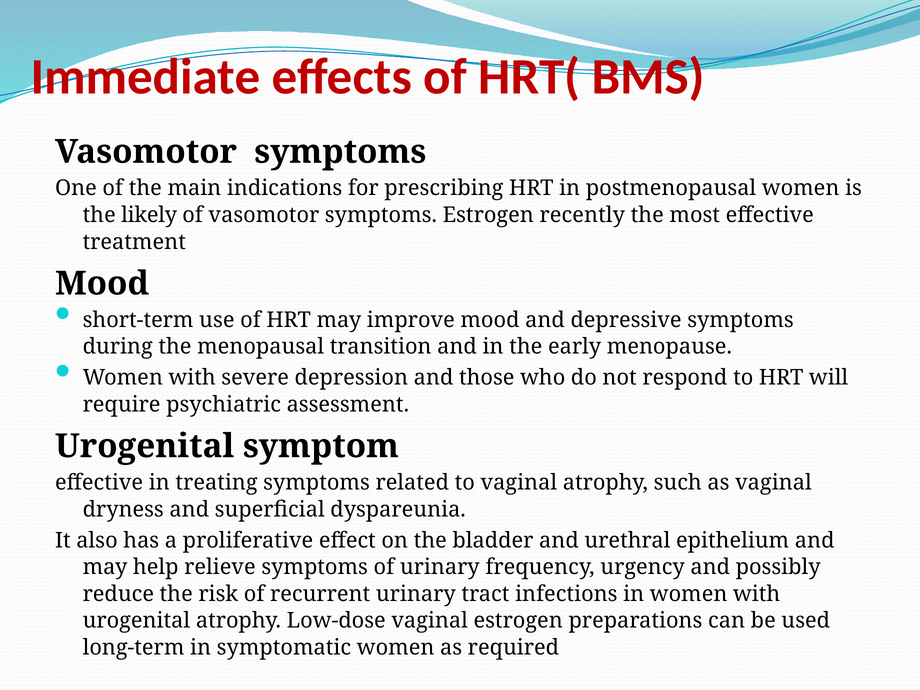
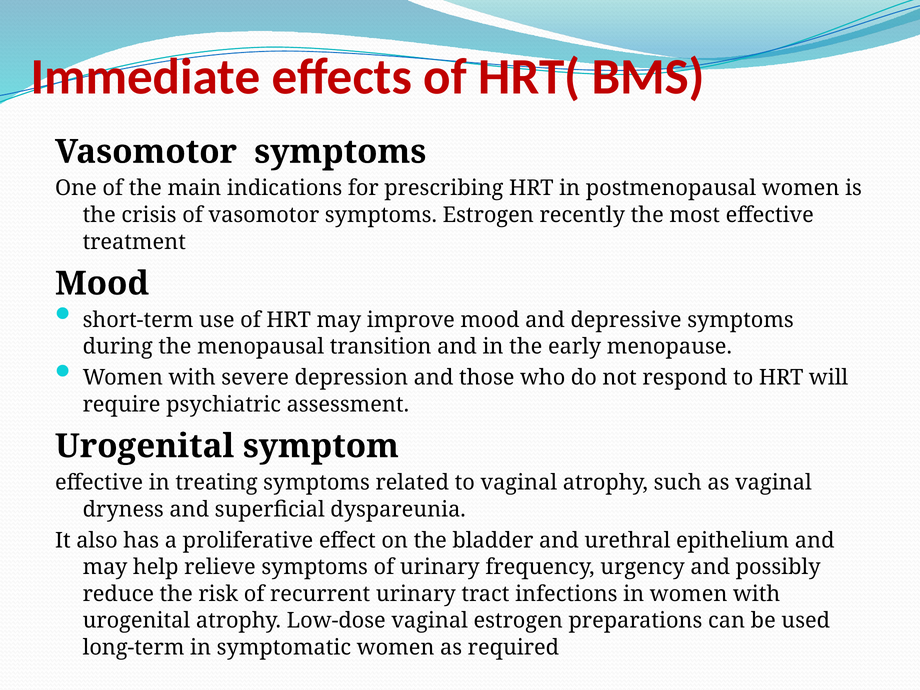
likely: likely -> crisis (149, 215)
